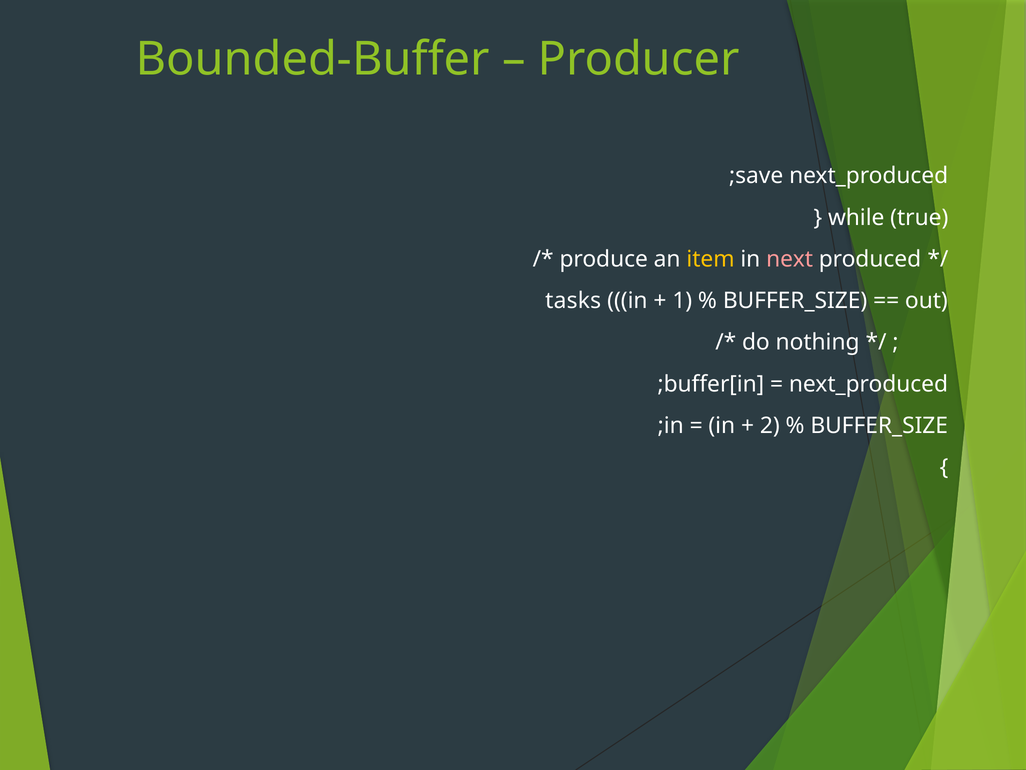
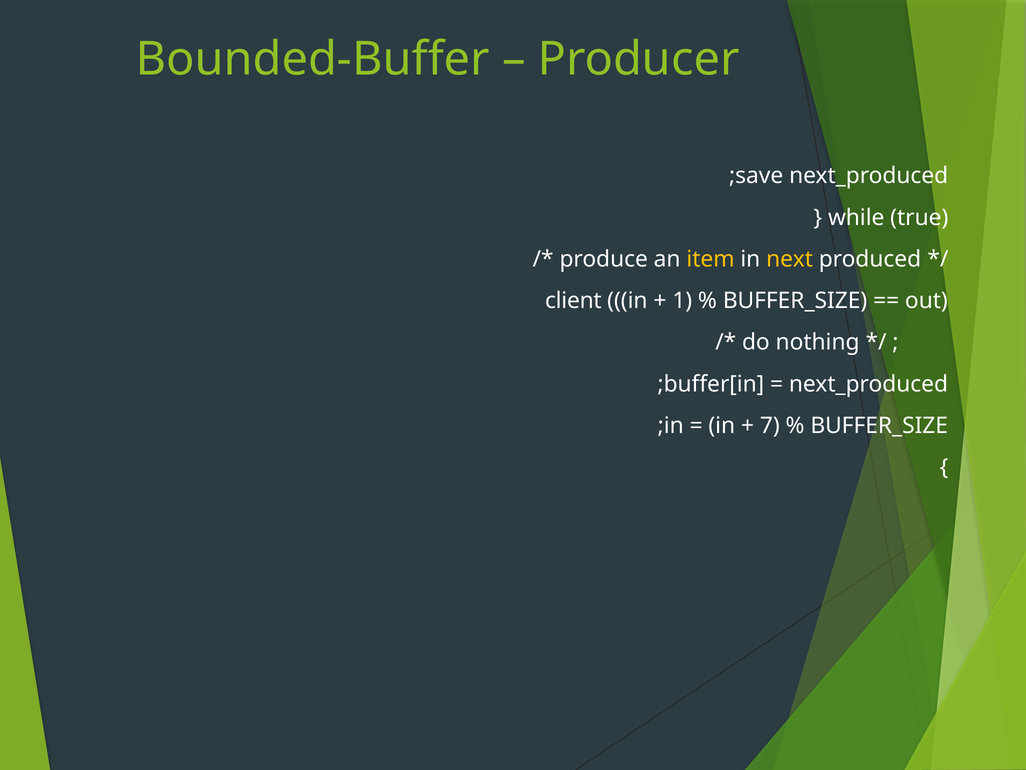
next colour: pink -> yellow (790, 259)
tasks: tasks -> client (573, 301)
2: 2 -> 7 (770, 425)
